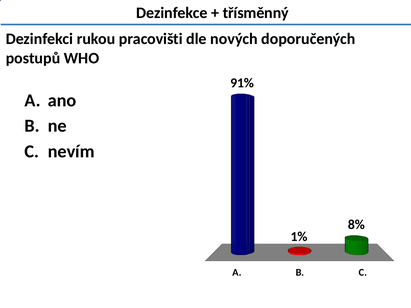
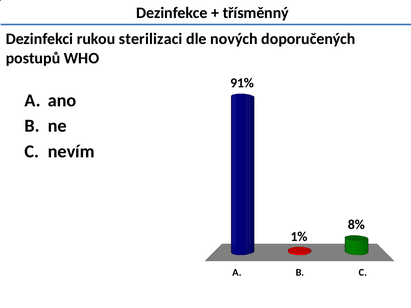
pracovišti: pracovišti -> sterilizaci (151, 39)
